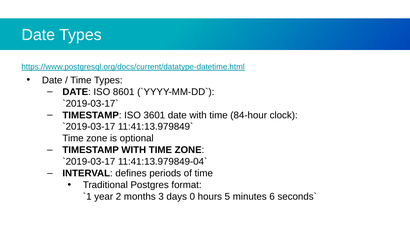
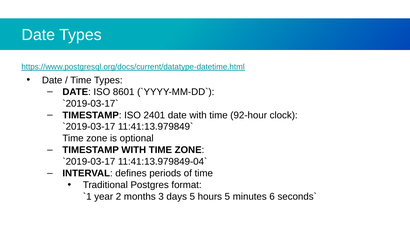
3601: 3601 -> 2401 (154, 115)
84-hour: 84-hour -> 92-hour (249, 115)
days 0: 0 -> 5 (192, 196)
